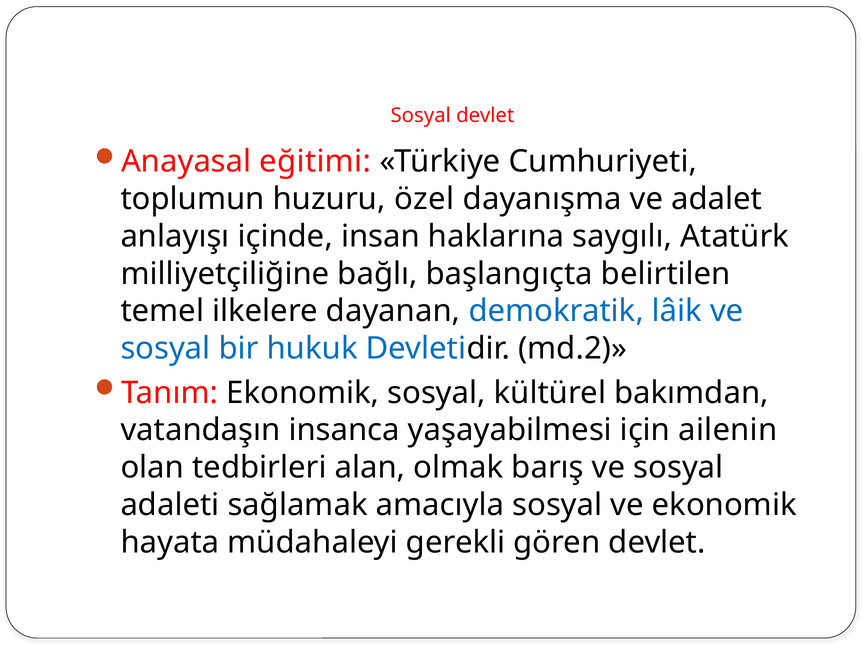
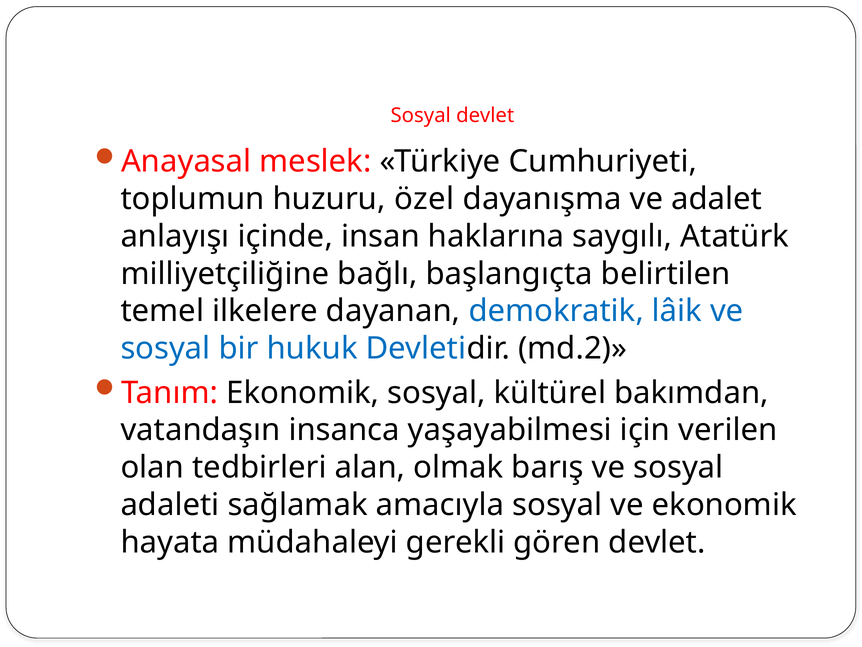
eğitimi: eğitimi -> meslek (315, 162)
ailenin: ailenin -> verilen (728, 430)
